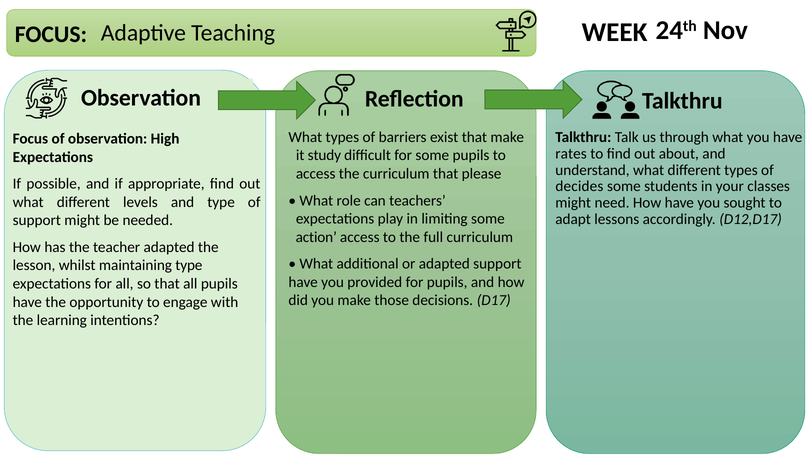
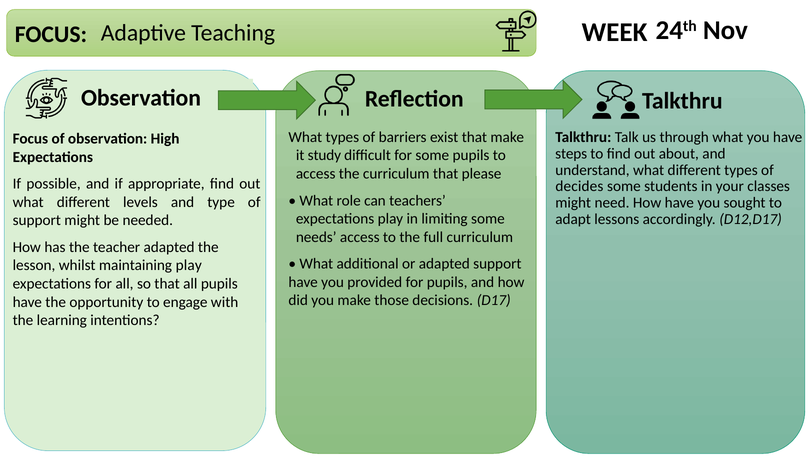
rates: rates -> steps (571, 153)
action: action -> needs (316, 237)
maintaining type: type -> play (189, 265)
